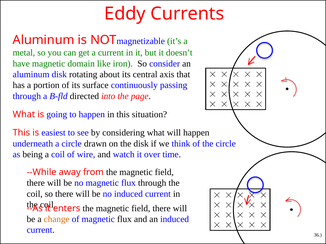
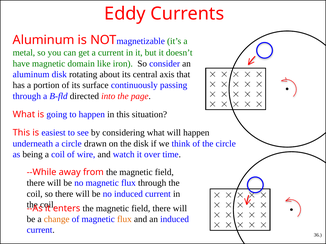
flux colour: black -> orange (124, 220)
